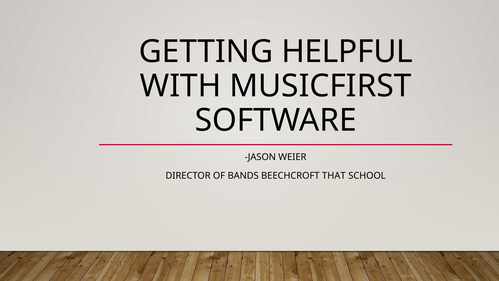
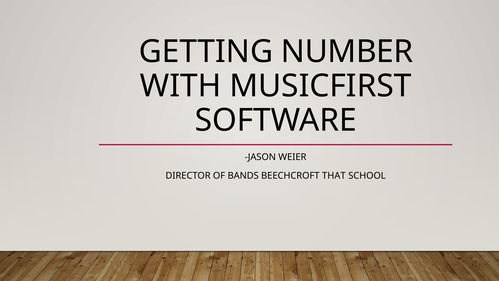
HELPFUL: HELPFUL -> NUMBER (347, 52)
